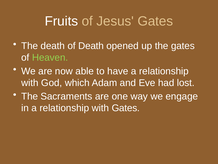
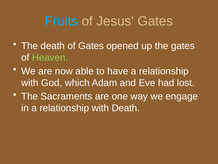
Fruits colour: white -> light blue (61, 21)
of Death: Death -> Gates (91, 46)
with Gates: Gates -> Death (126, 108)
